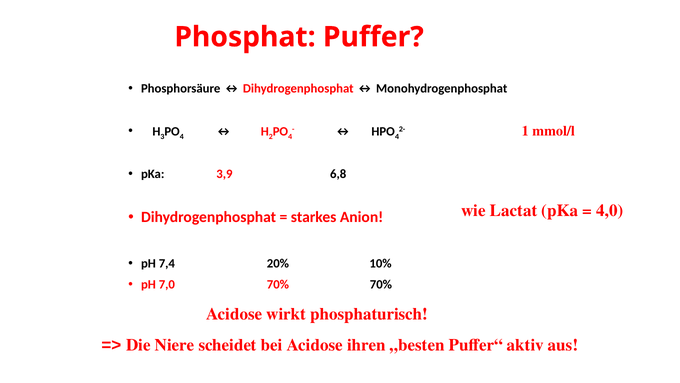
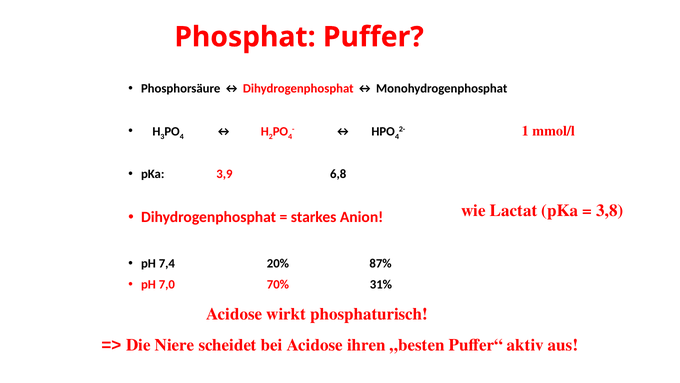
4,0: 4,0 -> 3,8 (610, 210)
10%: 10% -> 87% (381, 263)
70% 70%: 70% -> 31% (381, 284)
